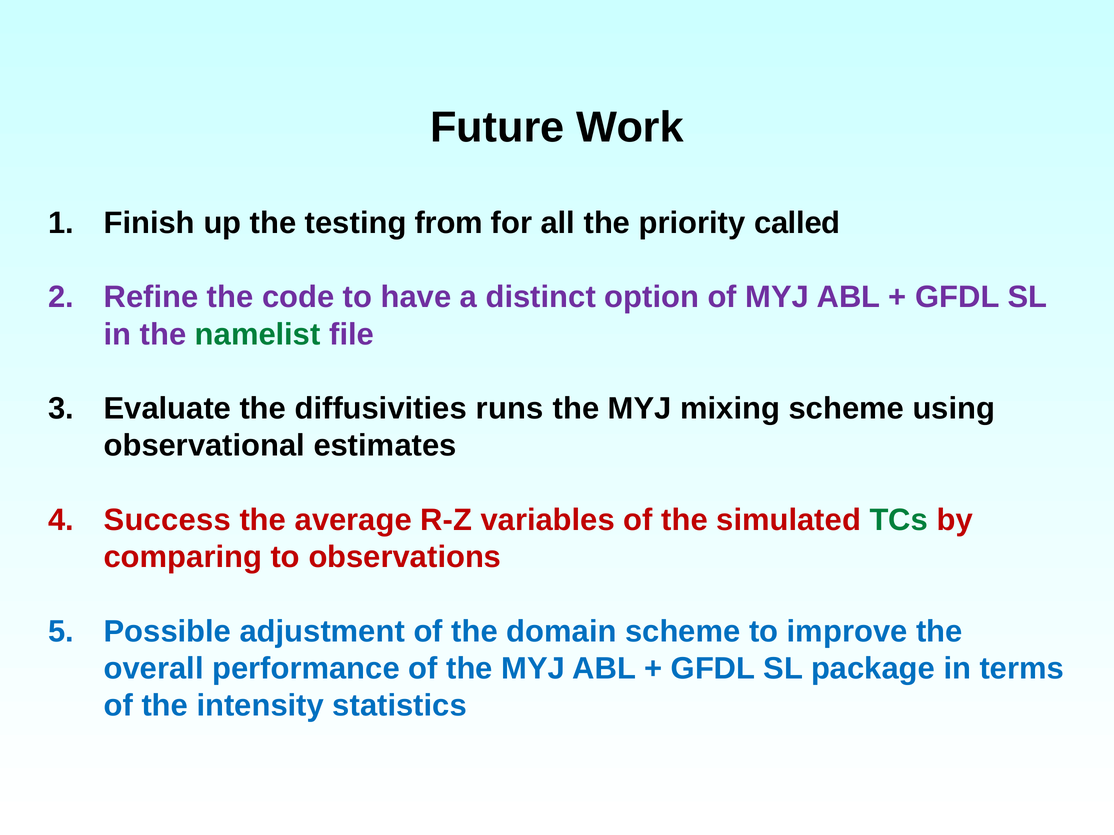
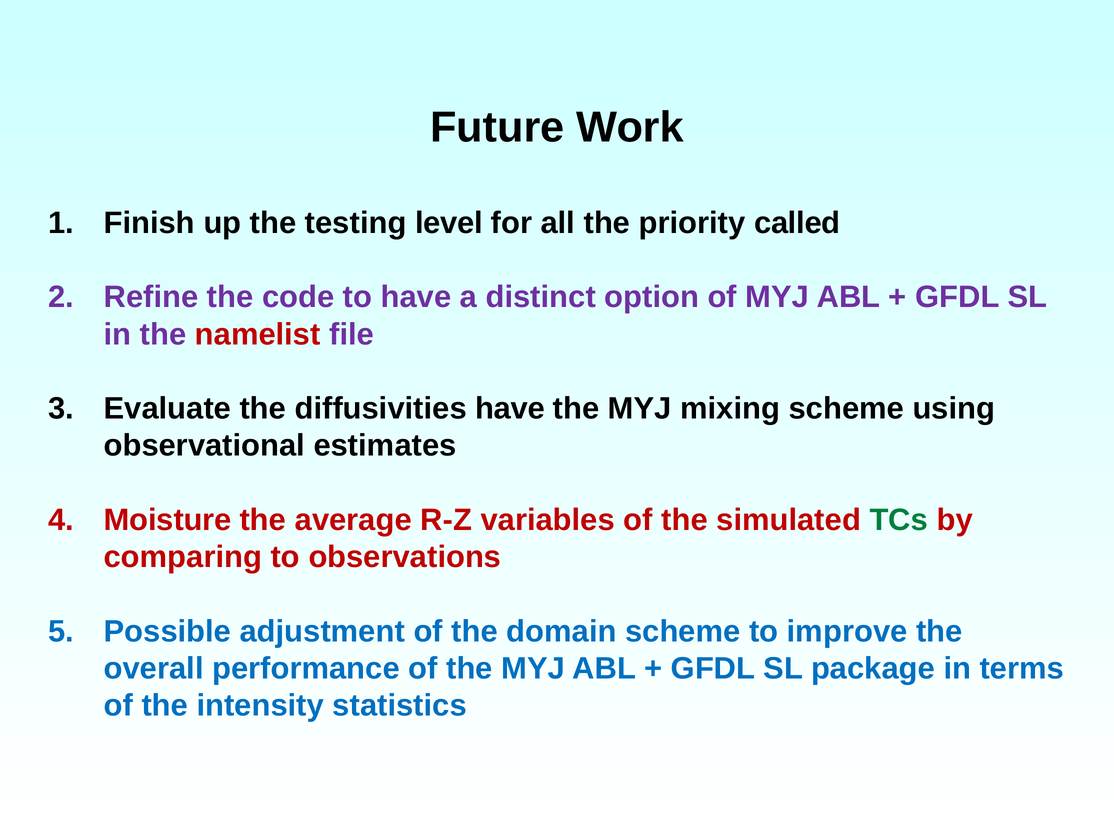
from: from -> level (449, 223)
namelist colour: green -> red (258, 335)
diffusivities runs: runs -> have (510, 409)
Success: Success -> Moisture (168, 520)
